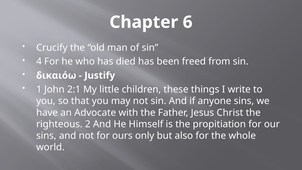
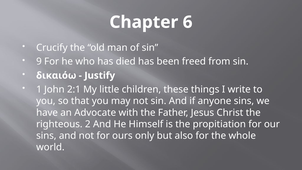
4: 4 -> 9 (39, 62)
